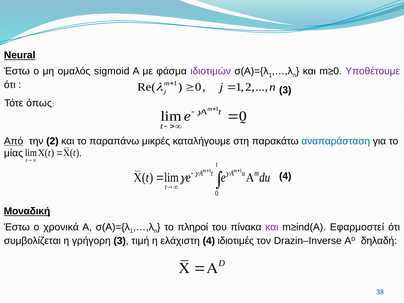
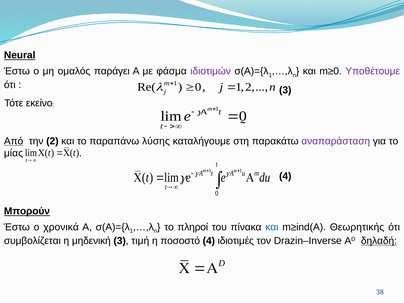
sigmoid: sigmoid -> παράγει (112, 71)
όπως: όπως -> εκείνο (39, 103)
μικρές: μικρές -> λύσης (156, 141)
αναπαράσταση colour: blue -> purple (336, 141)
Μοναδική: Μοναδική -> Μπορούν (27, 211)
και colour: purple -> blue (272, 227)
Εφαρμοστεί: Εφαρμοστεί -> Θεωρητικής (357, 227)
γρήγορη: γρήγορη -> μηδενική (91, 241)
ελάχιστη: ελάχιστη -> ποσοστό (180, 241)
δηλαδή underline: none -> present (379, 241)
